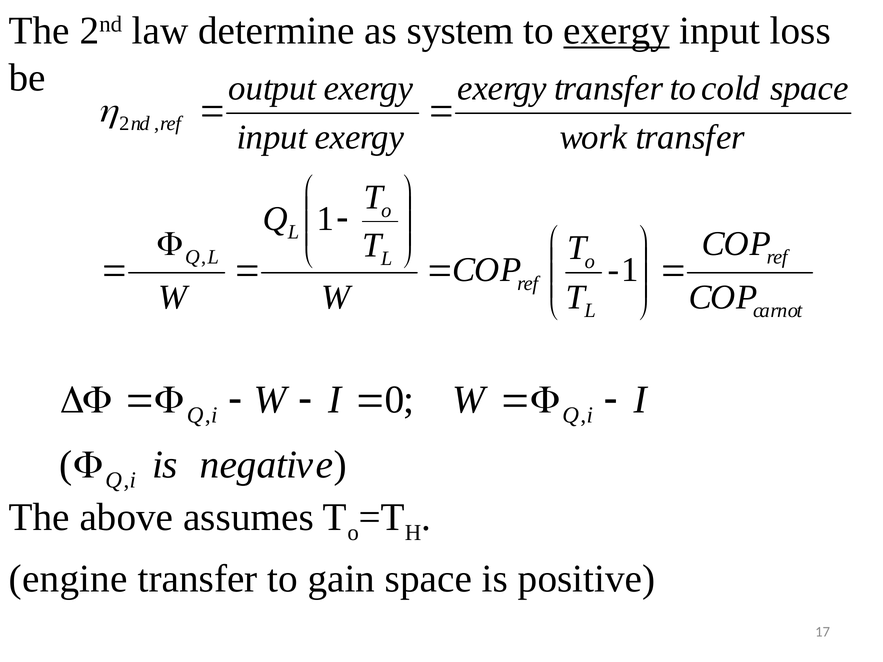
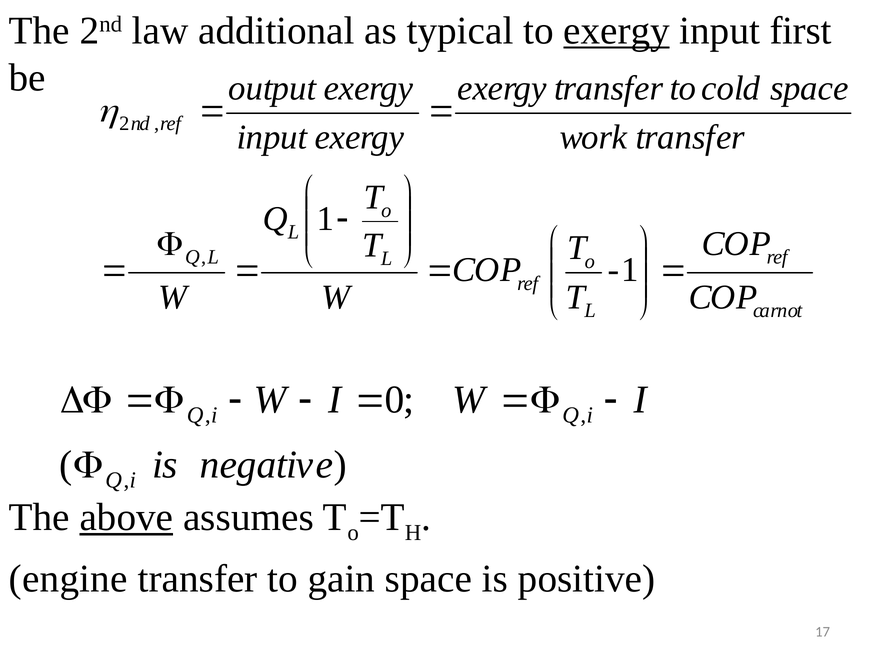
determine: determine -> additional (276, 31)
system: system -> typical (460, 31)
loss: loss -> first (801, 31)
above underline: none -> present (126, 518)
